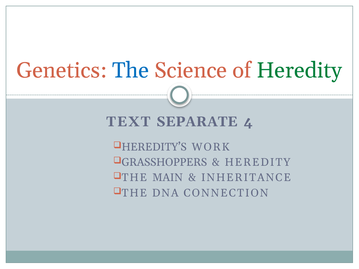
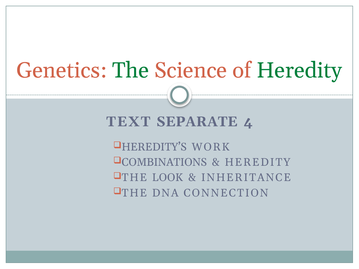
The colour: blue -> green (131, 70)
GRASSHOPPERS: GRASSHOPPERS -> COMBINATIONS (164, 162)
MAIN: MAIN -> LOOK (168, 178)
